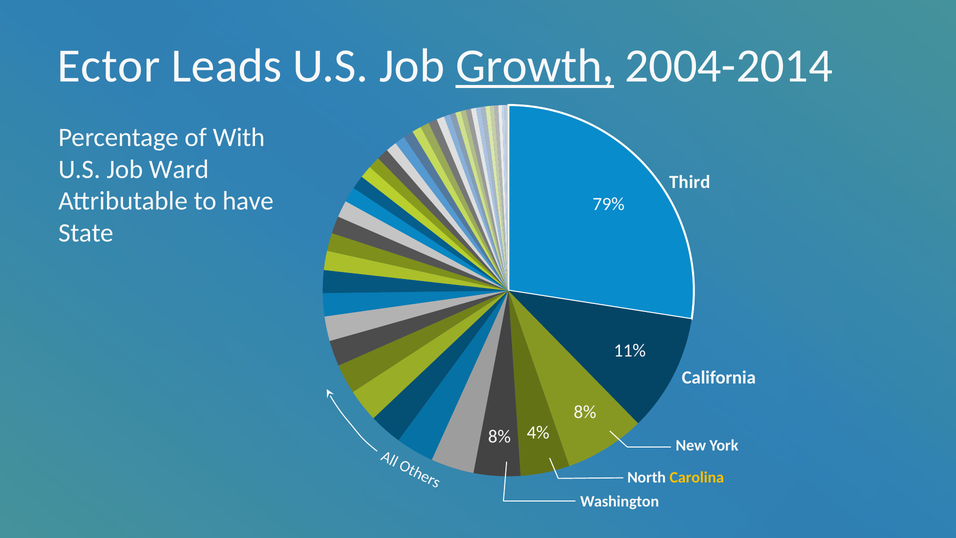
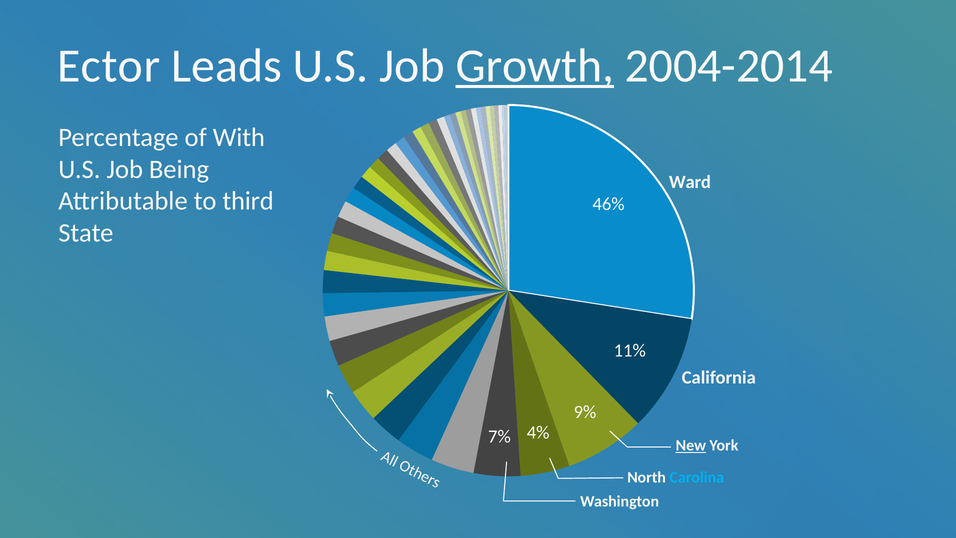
Ward: Ward -> Being (179, 169)
Third: Third -> Ward (690, 182)
have: have -> third (248, 201)
79%: 79% -> 46% (609, 204)
8%: 8% -> 9% (585, 412)
8%: 8% -> 7% (499, 436)
New underline: none -> present (691, 445)
Carolina colour: yellow -> light blue (697, 477)
